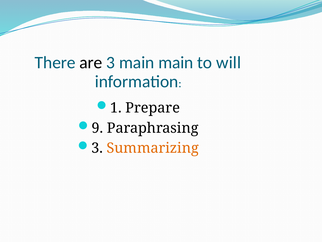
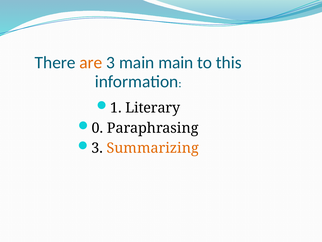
are colour: black -> orange (91, 63)
will: will -> this (229, 63)
Prepare: Prepare -> Literary (153, 108)
9: 9 -> 0 (97, 128)
